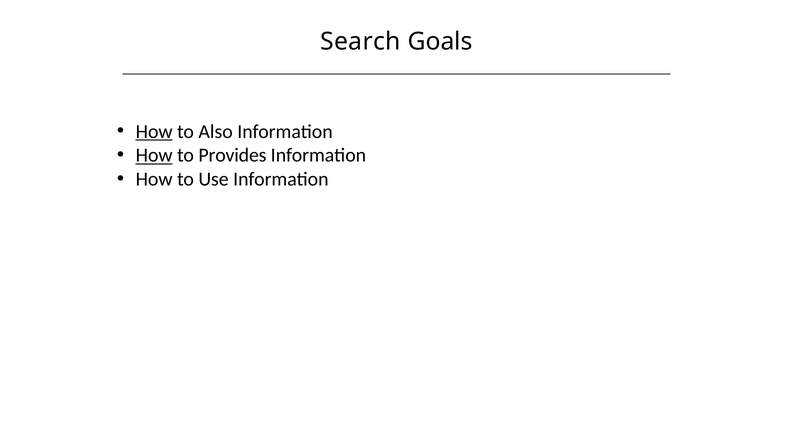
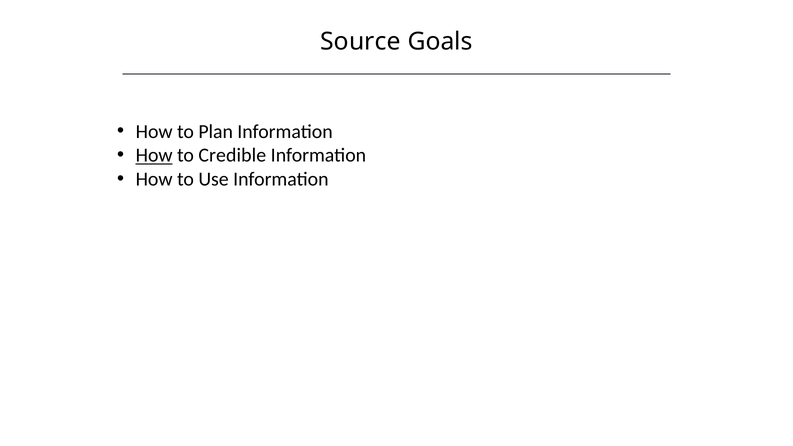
Search: Search -> Source (361, 42)
How underline: present -> none (154, 132)
Also: Also -> Plan (216, 132)
Provides: Provides -> Credible (232, 155)
